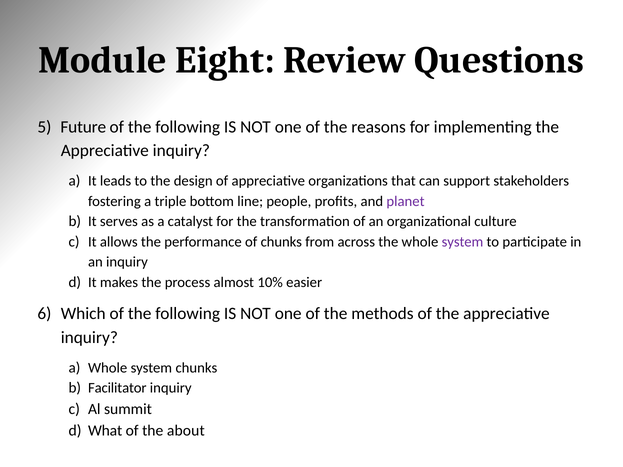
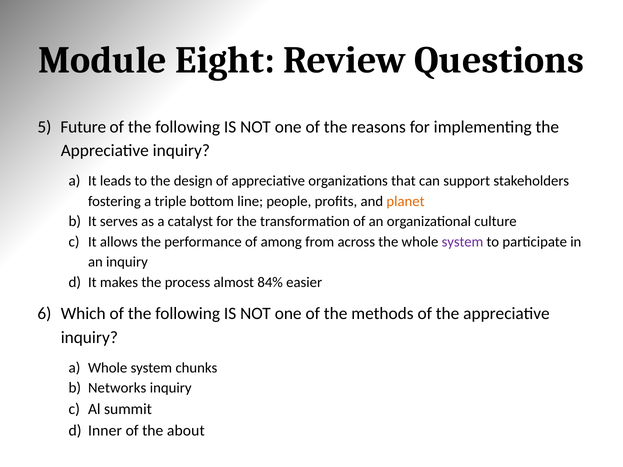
planet colour: purple -> orange (405, 201)
of chunks: chunks -> among (281, 242)
10%: 10% -> 84% (270, 282)
Facilitator: Facilitator -> Networks (117, 388)
What: What -> Inner (105, 431)
